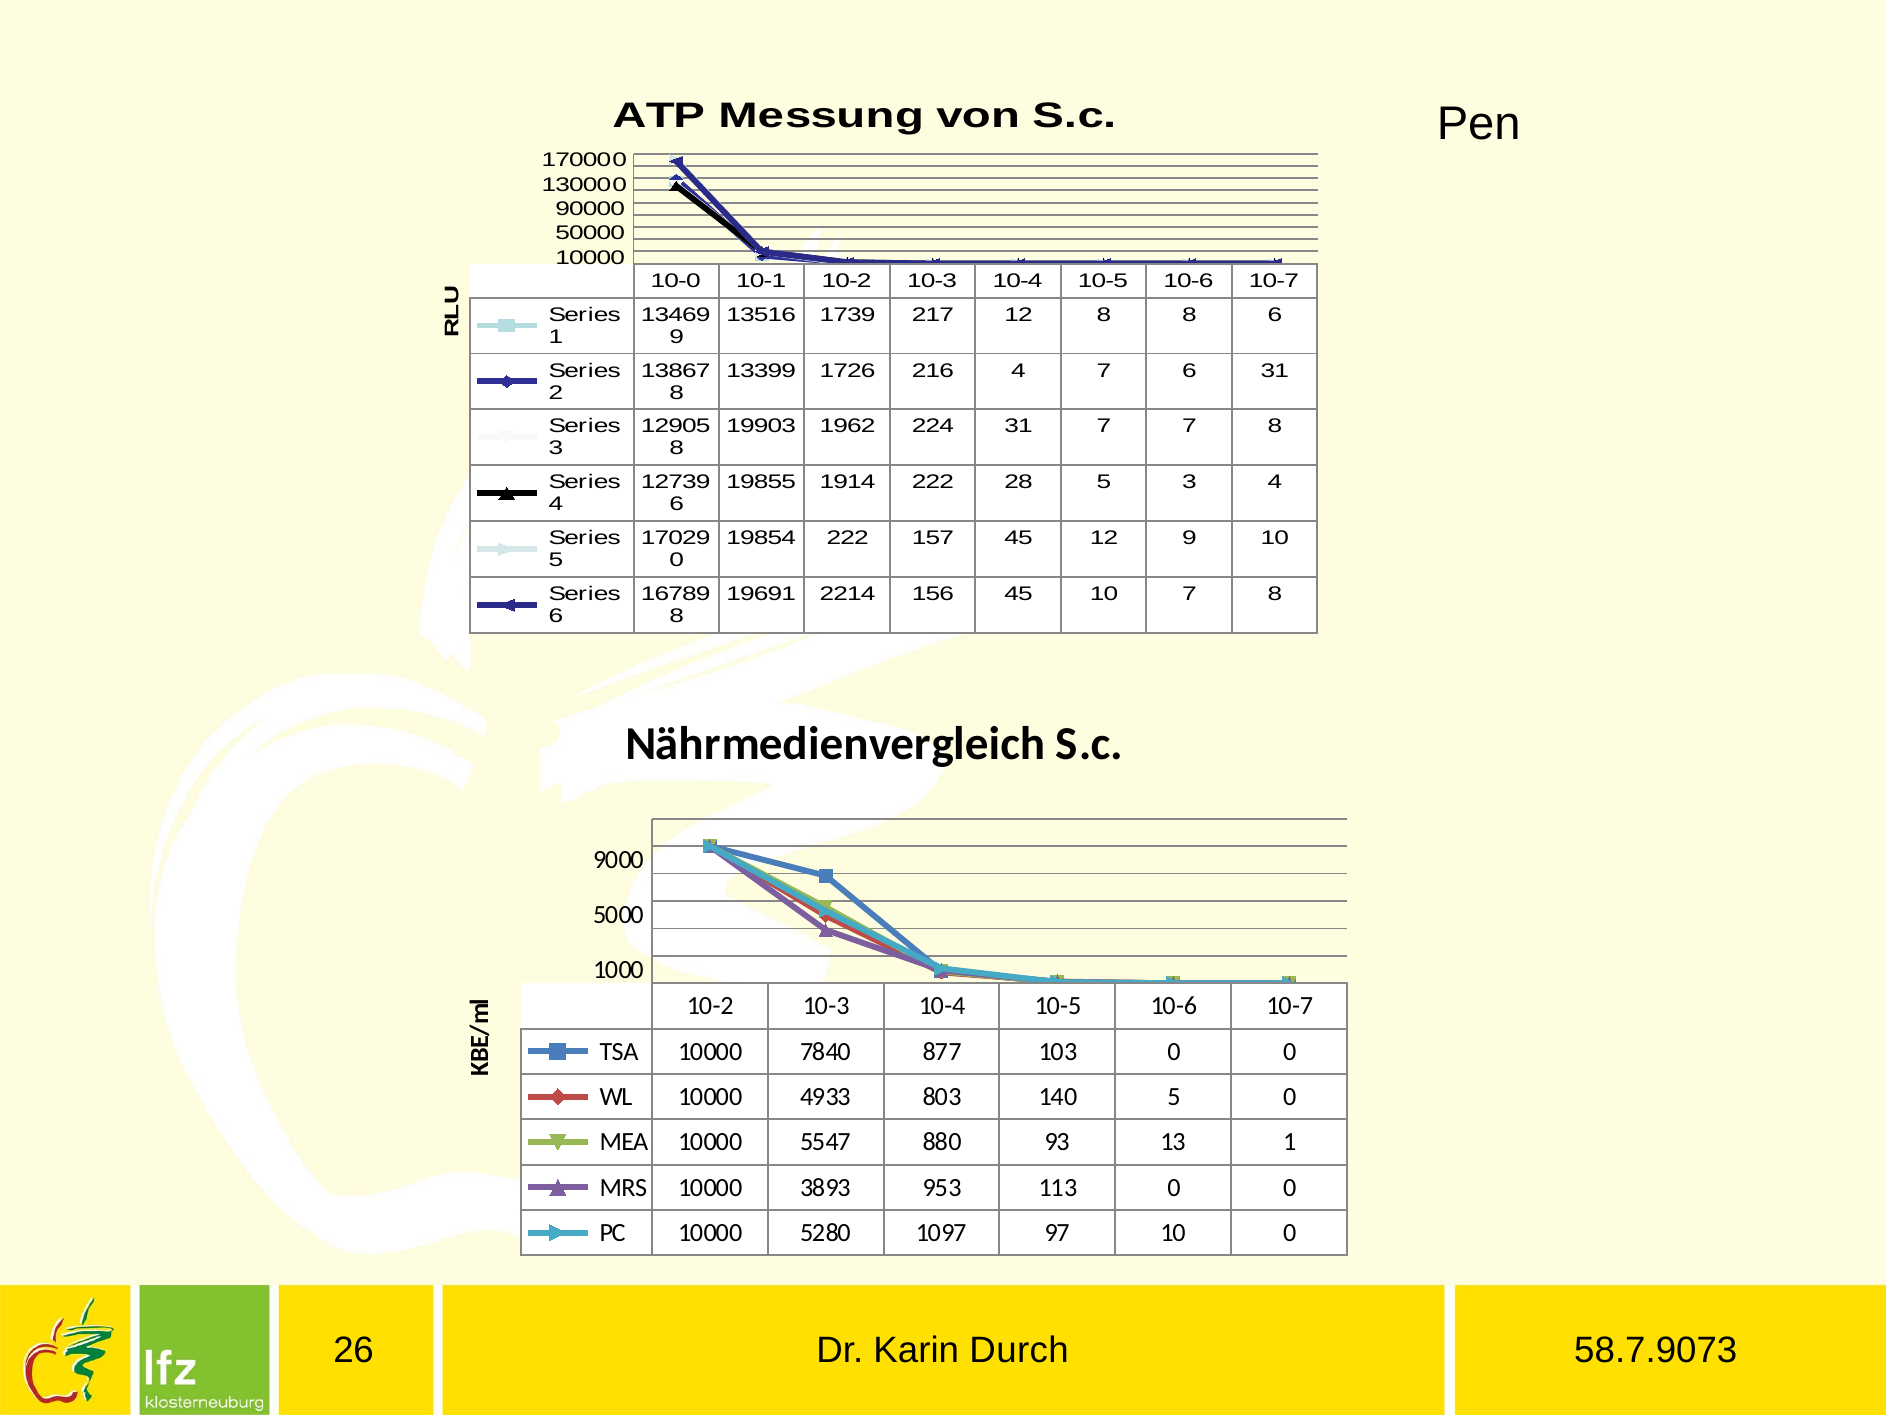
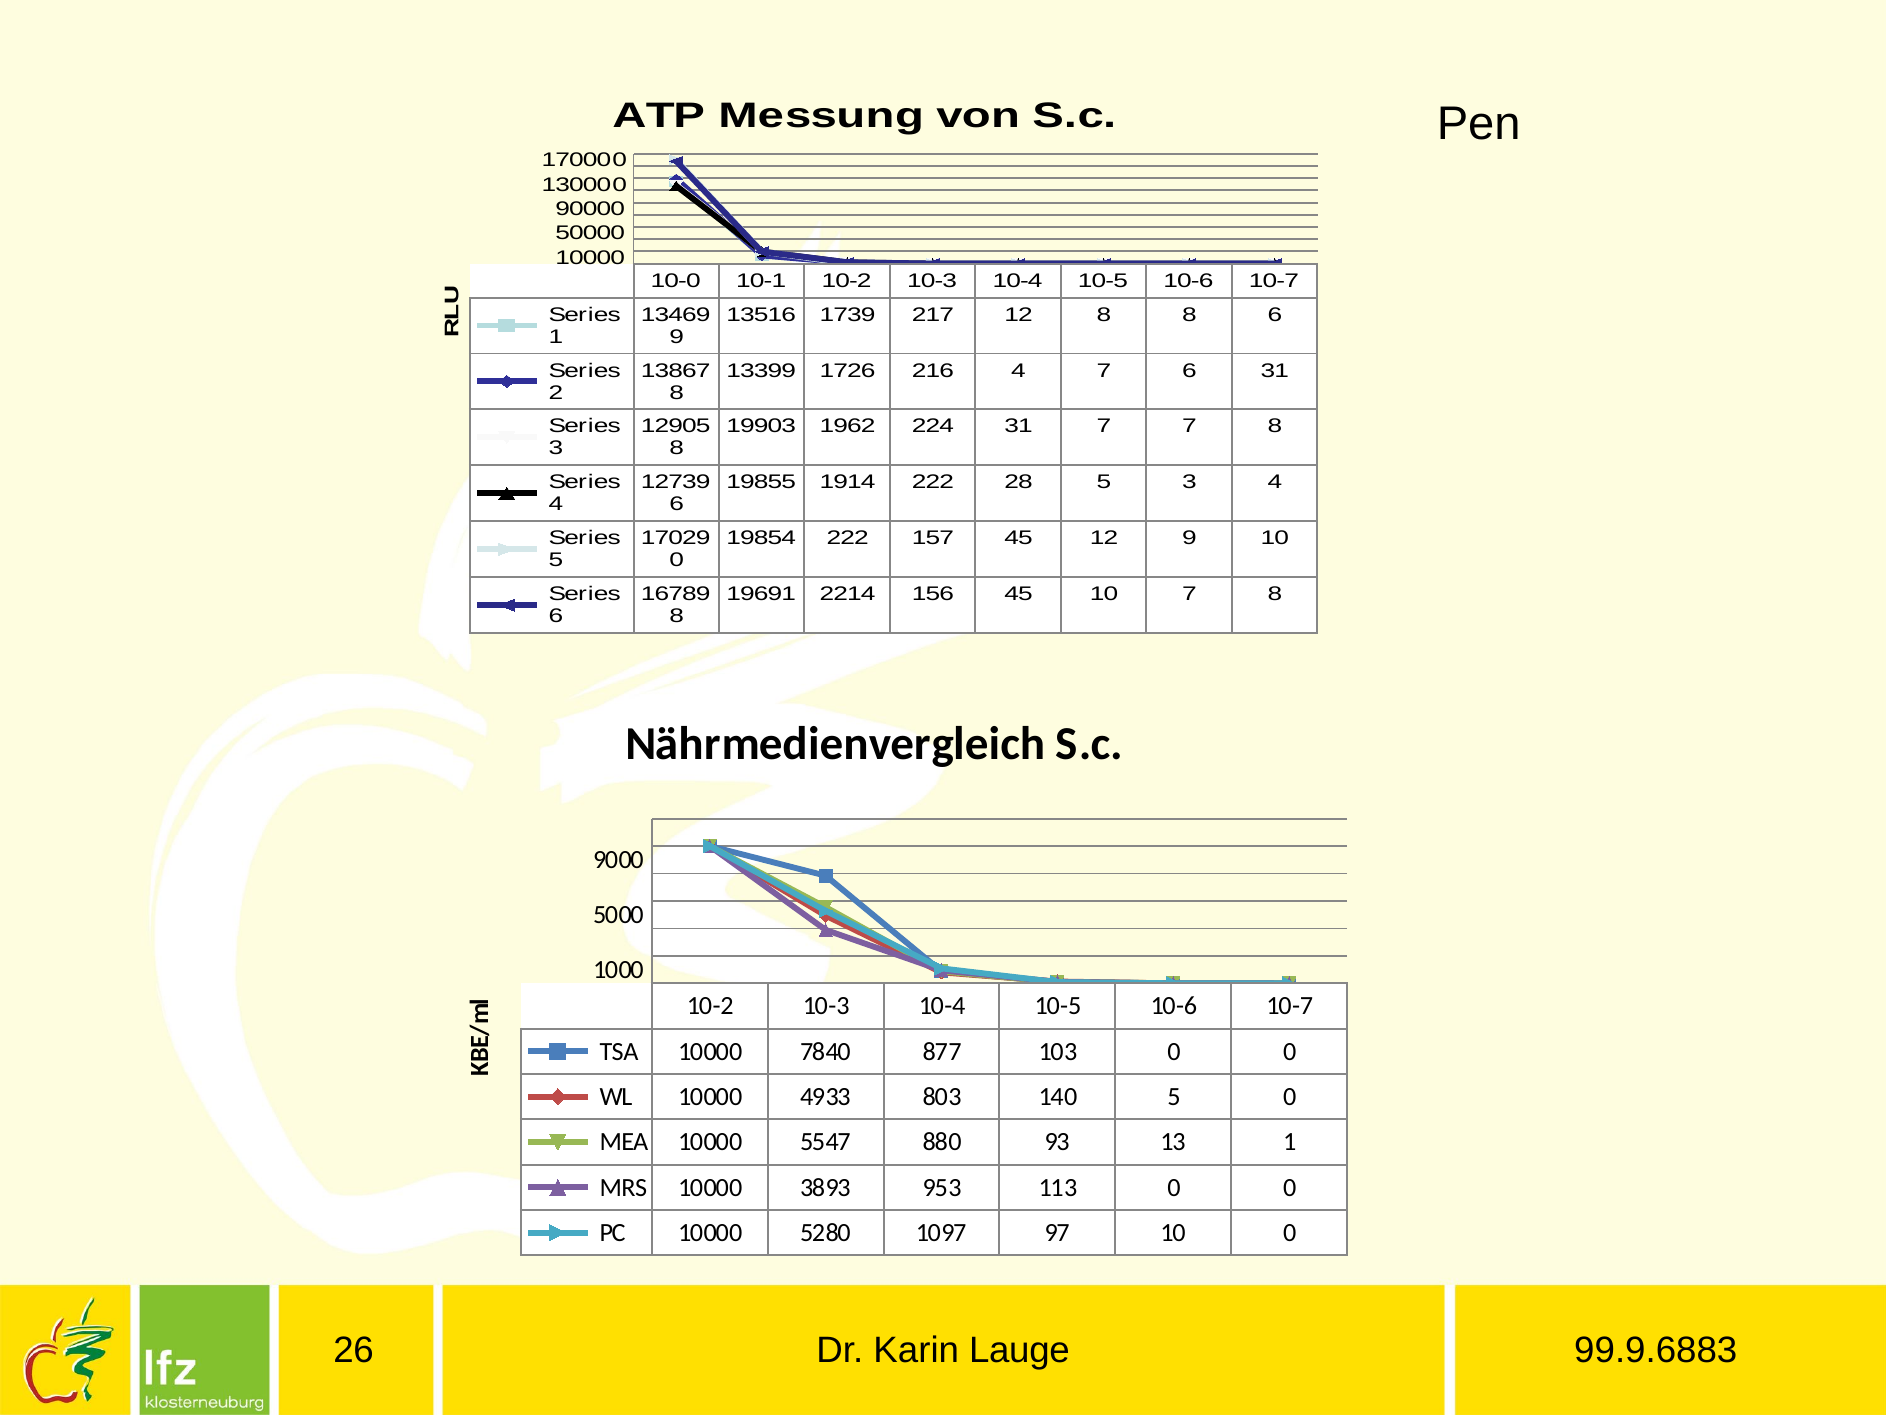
58.7.9073: 58.7.9073 -> 99.9.6883 (1656, 1350)
Durch: Durch -> Lauge (1019, 1350)
